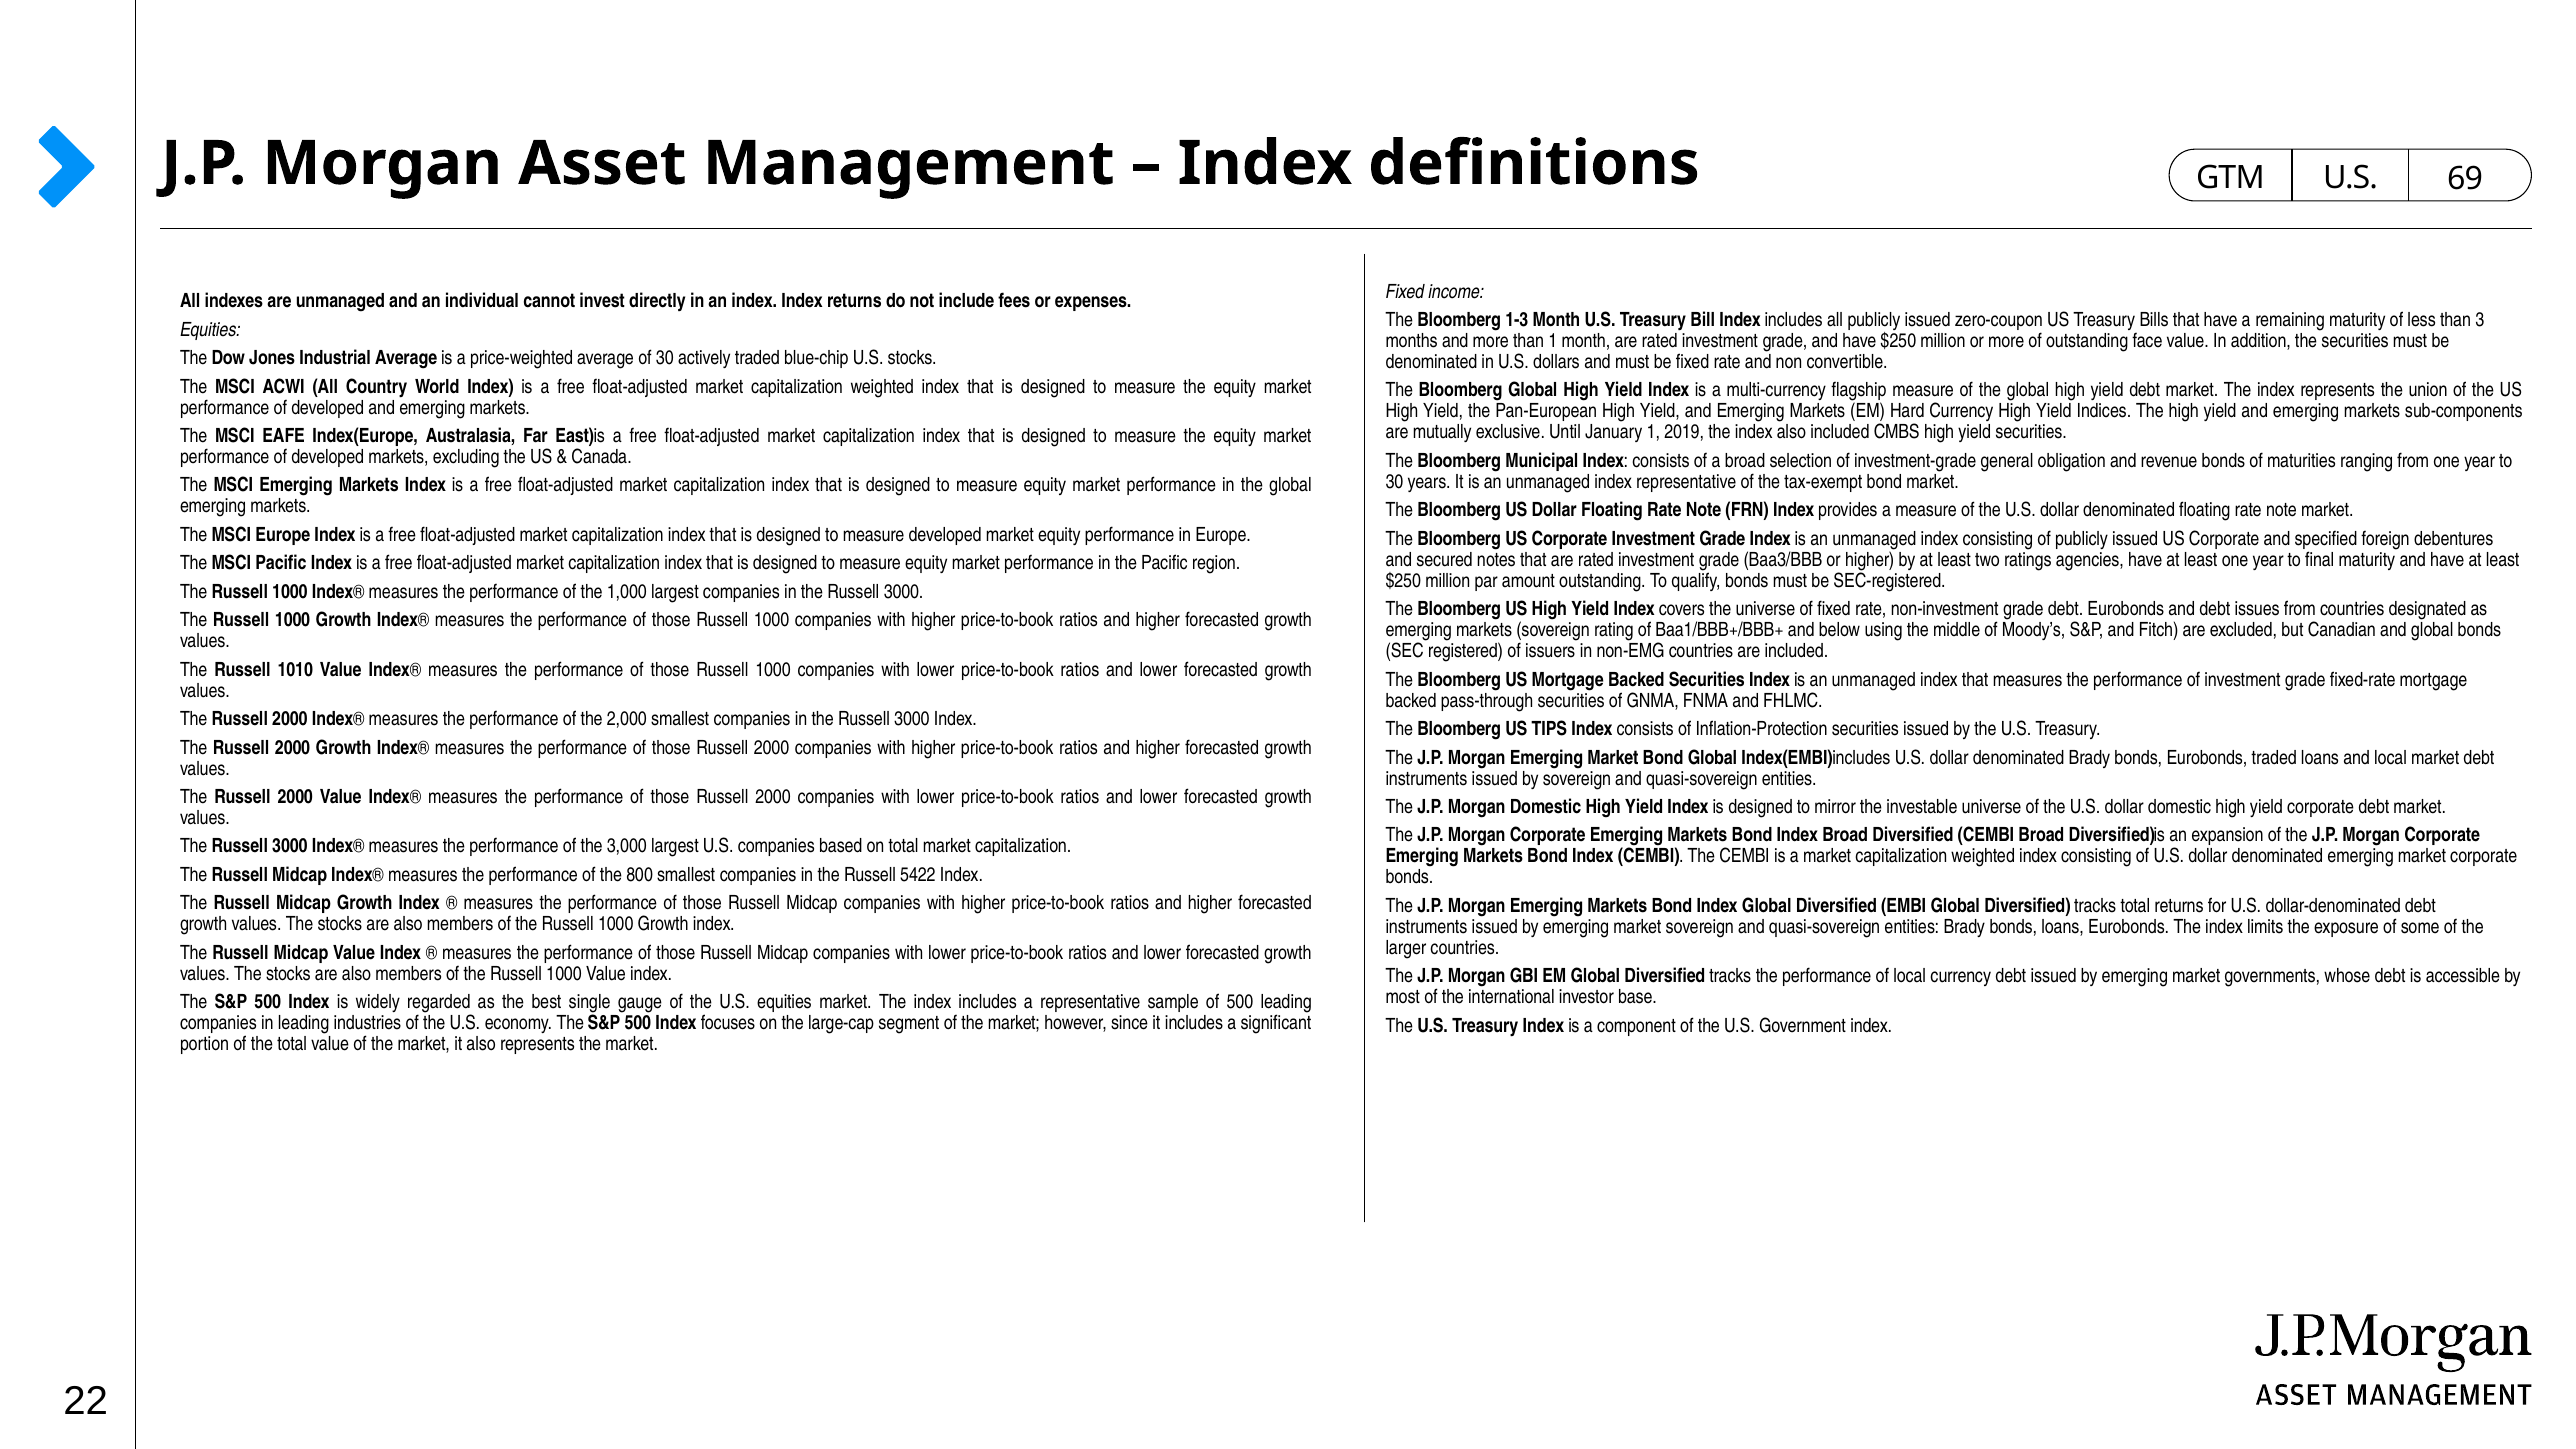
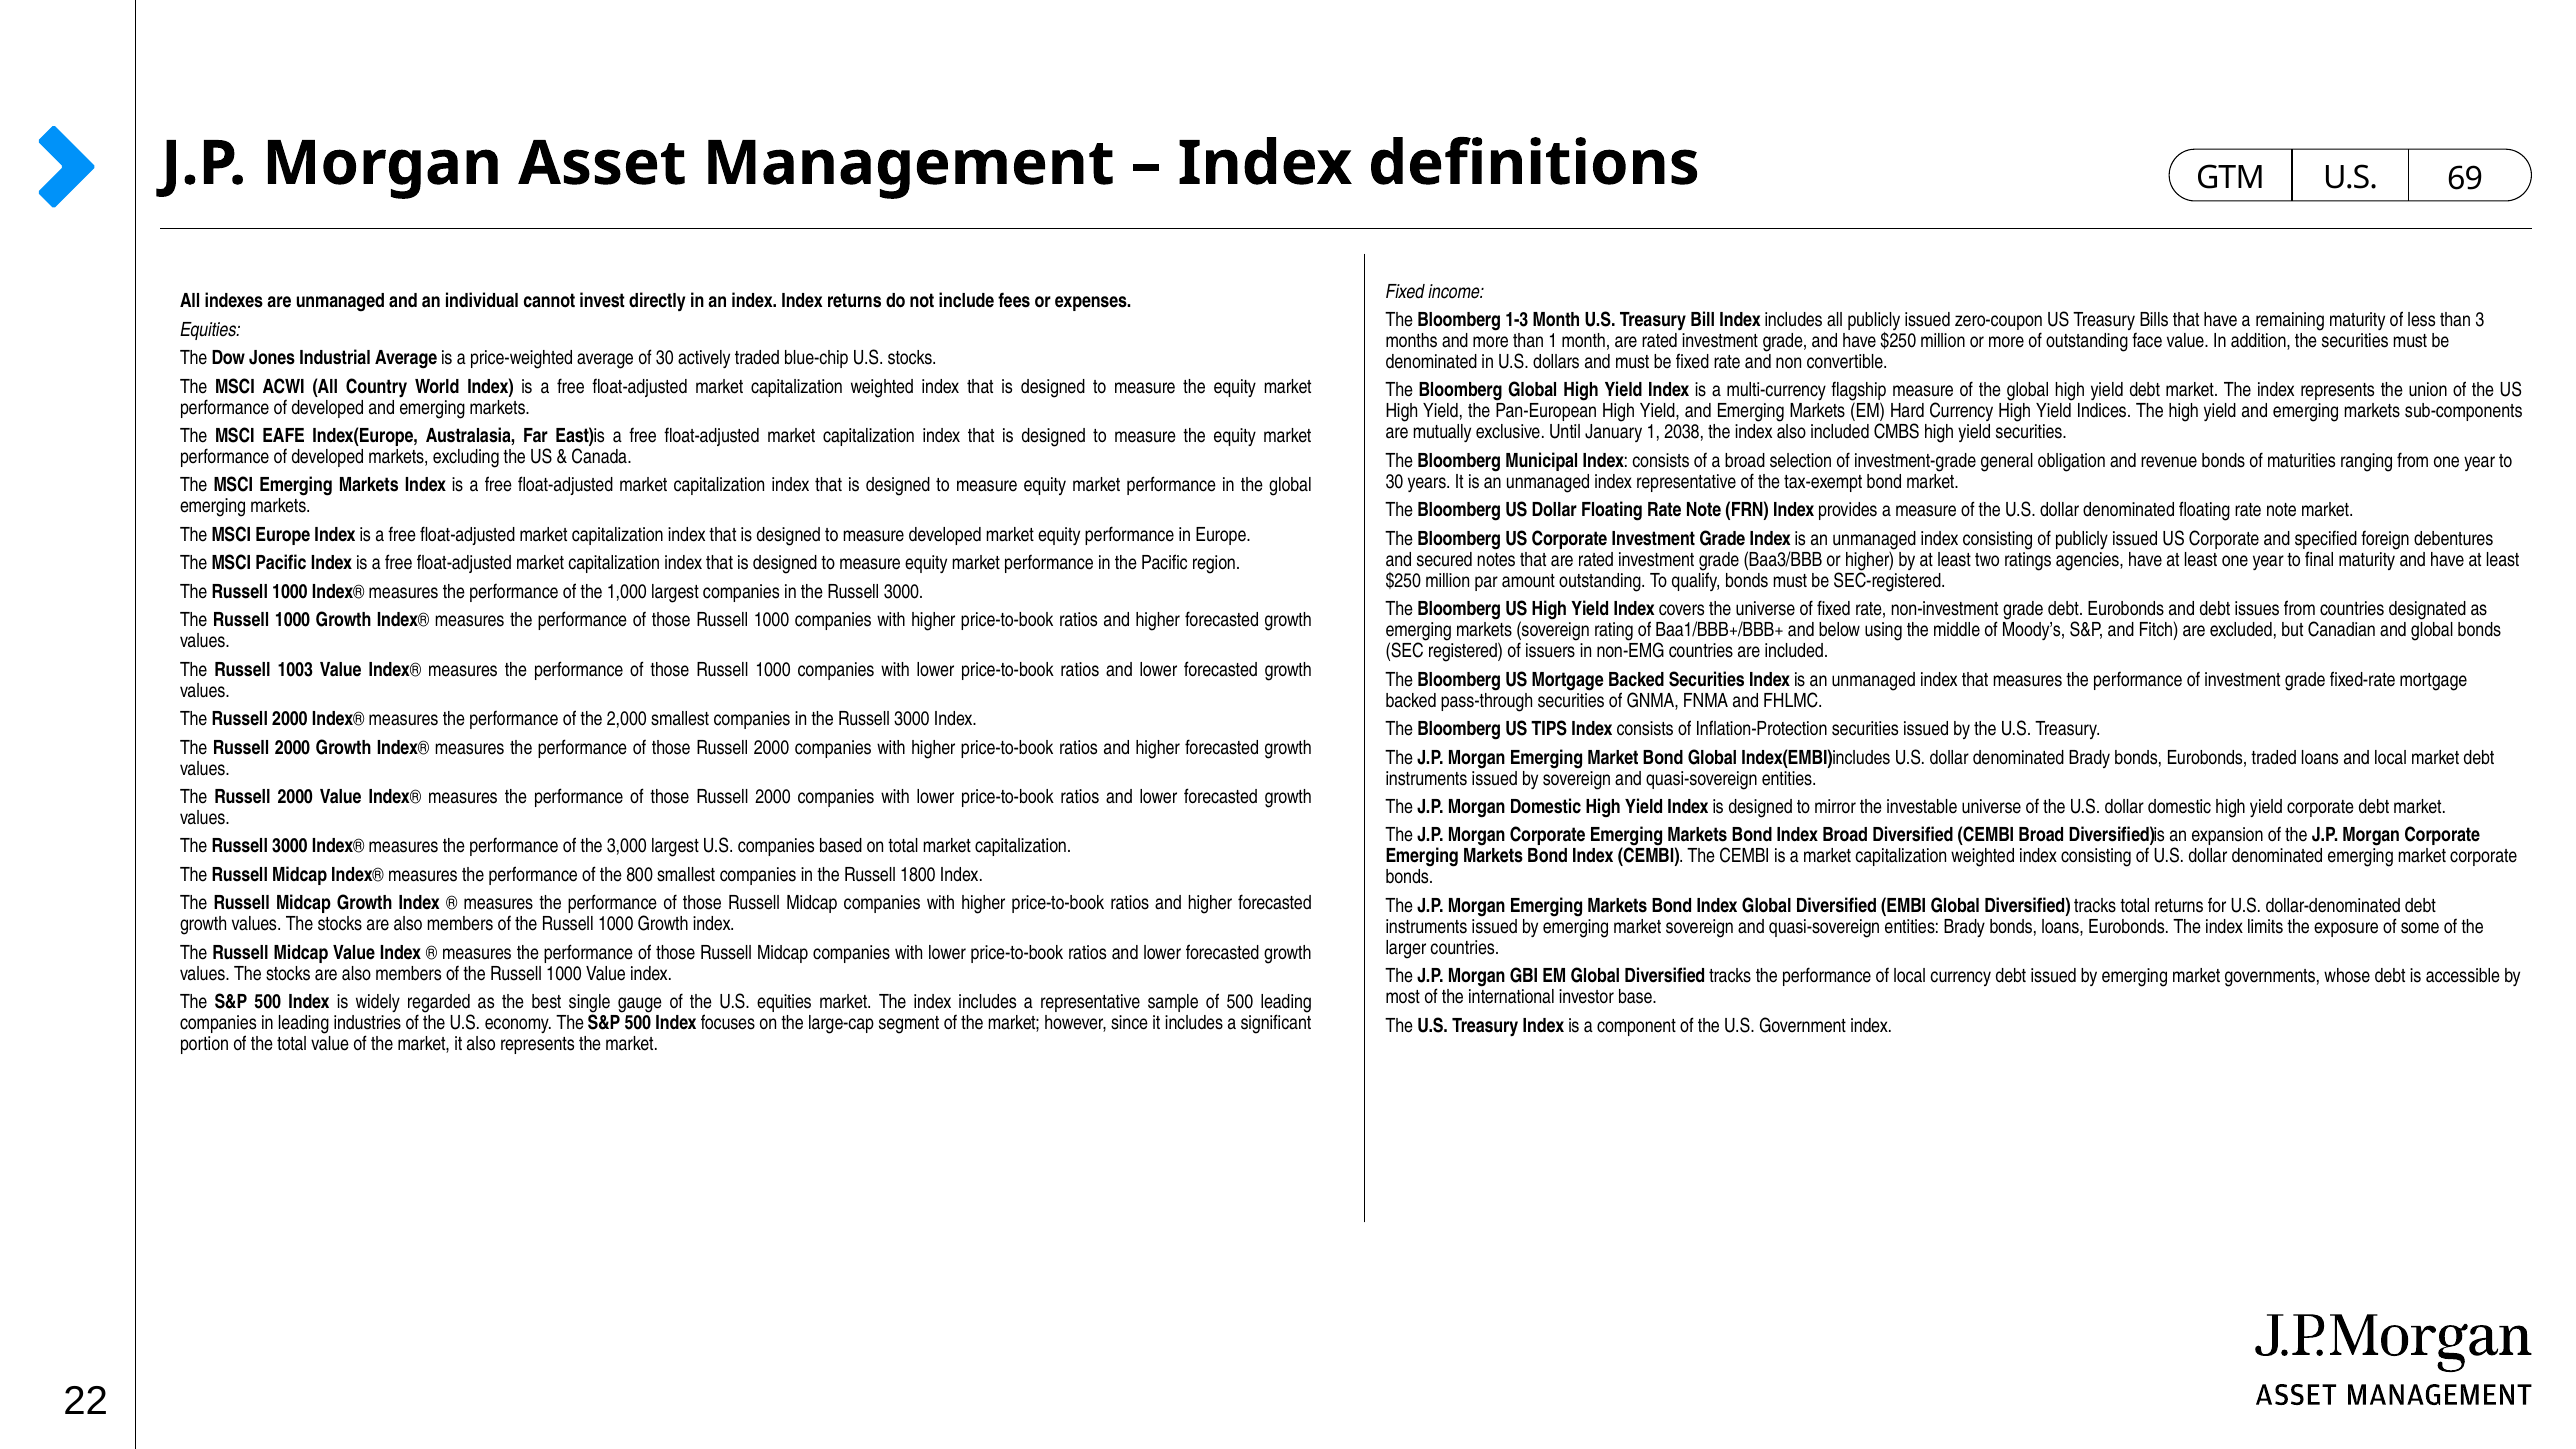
2019: 2019 -> 2038 (1684, 432)
1010: 1010 -> 1003 (295, 670)
5422: 5422 -> 1800 (918, 875)
